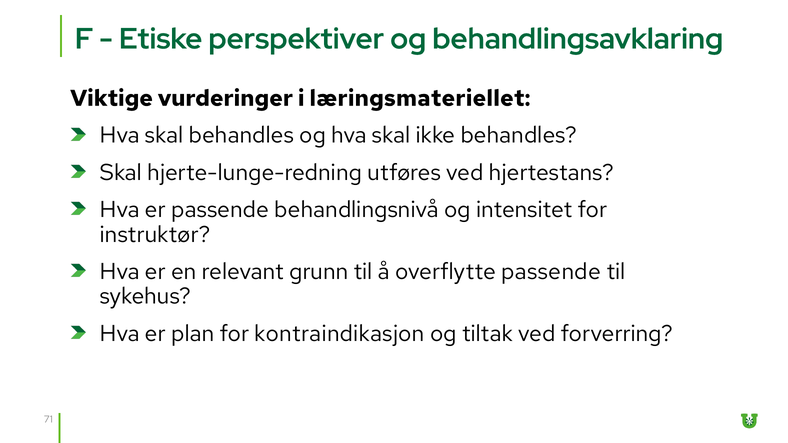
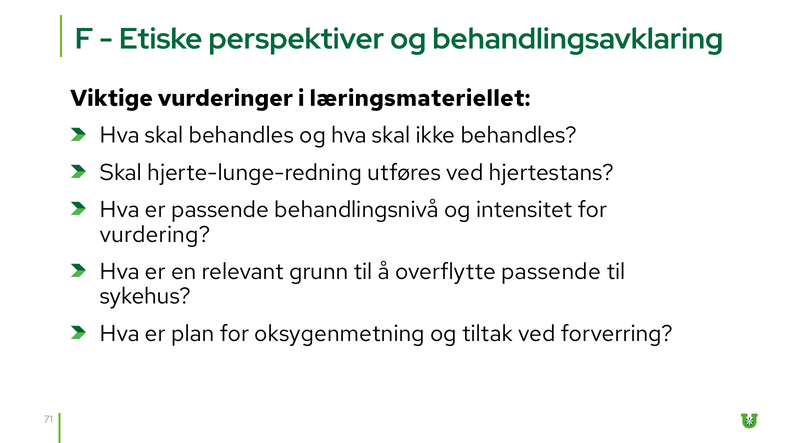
instruktør: instruktør -> vurdering (155, 235)
kontraindikasjon: kontraindikasjon -> oksygenmetning (340, 334)
